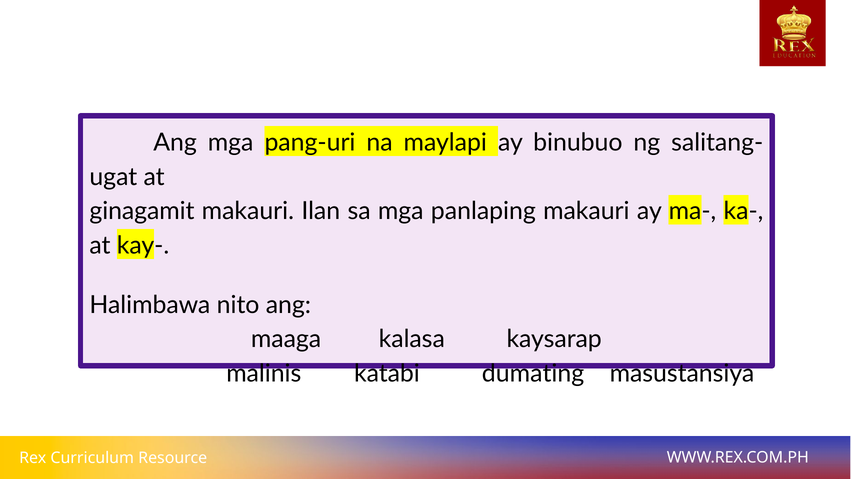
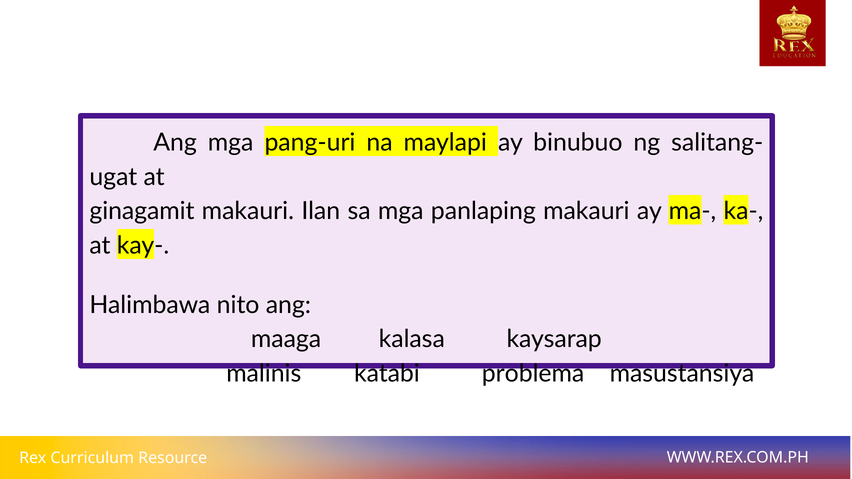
dumating: dumating -> problema (533, 374)
